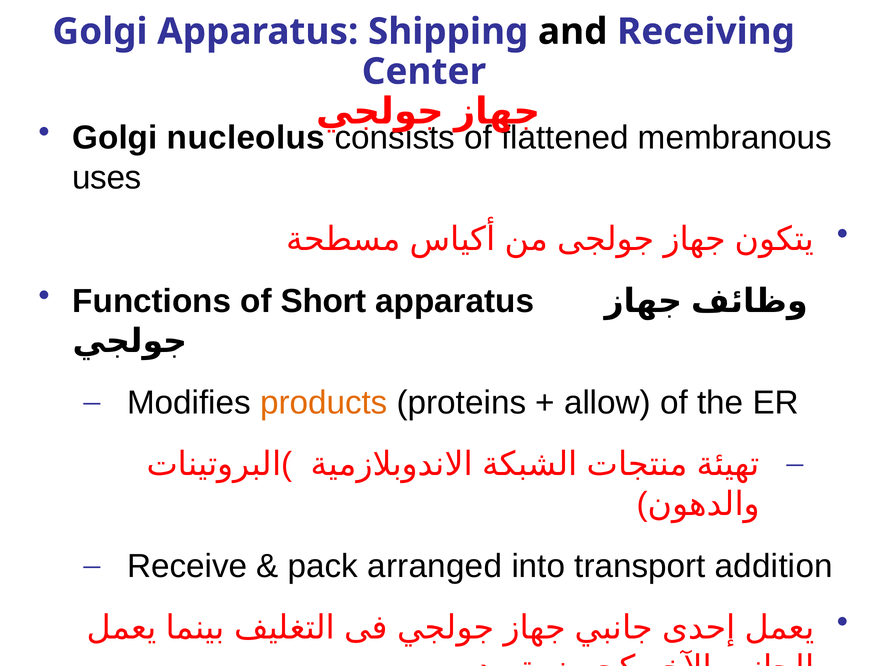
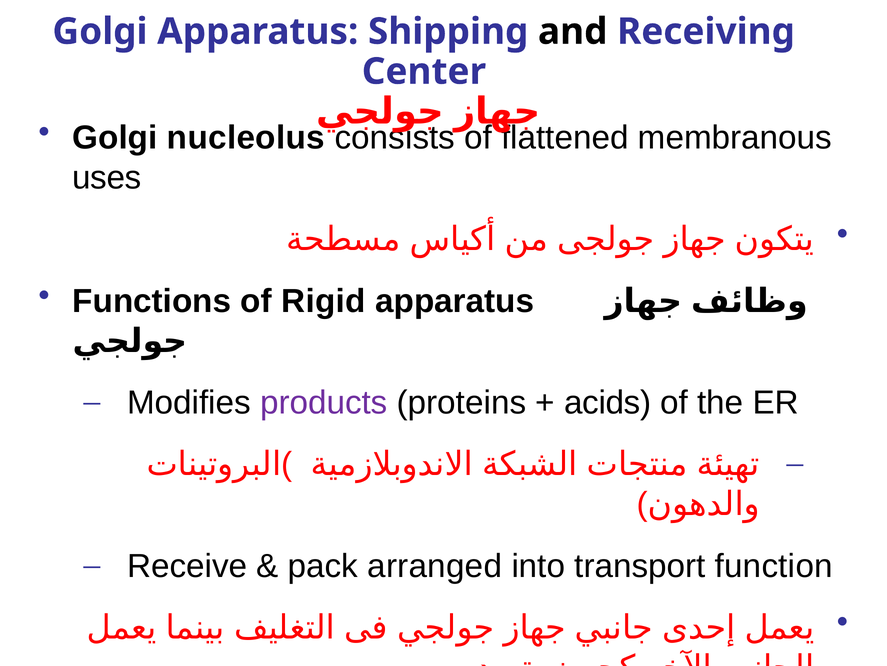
Short: Short -> Rigid (323, 301)
products colour: orange -> purple (324, 402)
allow: allow -> acids (608, 402)
addition: addition -> function (774, 565)
